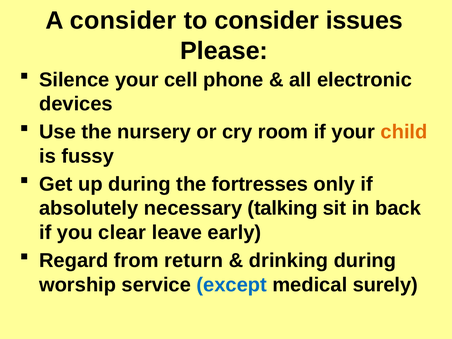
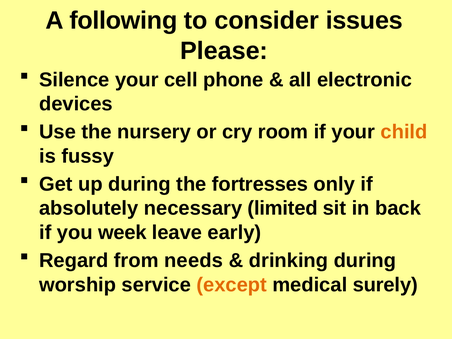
A consider: consider -> following (123, 21)
talking: talking -> limited (283, 208)
clear: clear -> week (122, 232)
return: return -> needs (194, 261)
except colour: blue -> orange (232, 285)
